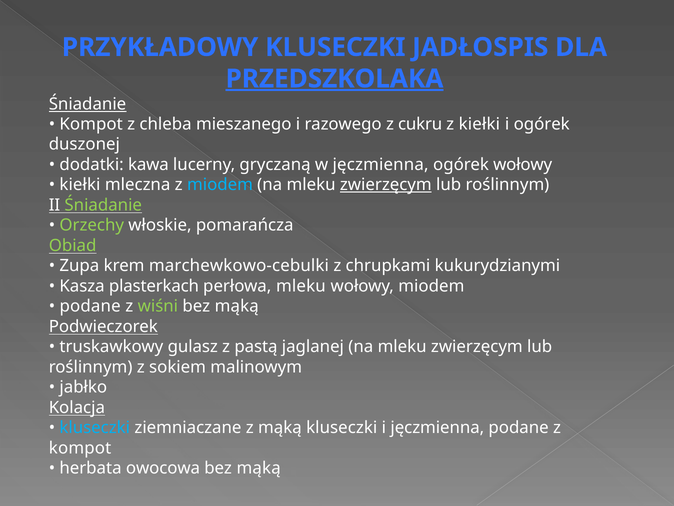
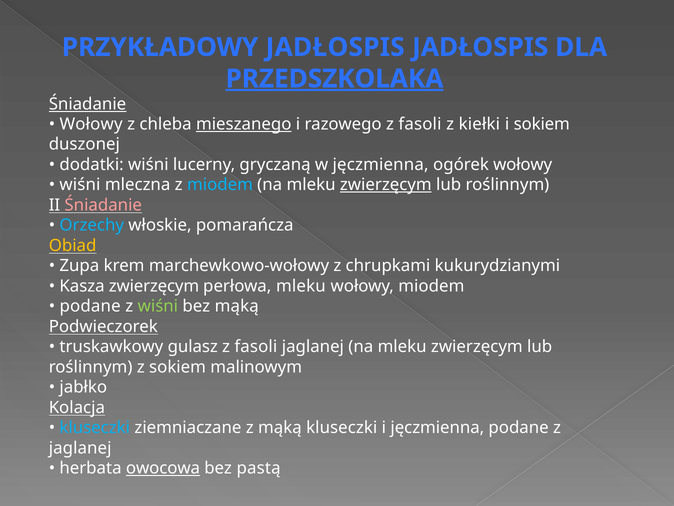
PRZYKŁADOWY KLUSECZKI: KLUSECZKI -> JADŁOSPIS (335, 47)
Kompot: Kompot -> Wołowy (91, 124)
mieszanego underline: none -> present (244, 124)
razowego z cukru: cukru -> fasoli (420, 124)
i ogórek: ogórek -> sokiem (542, 124)
dodatki kawa: kawa -> wiśni (148, 165)
kiełki: kiełki -> wiśni (80, 185)
Śniadanie colour: light green -> pink (103, 205)
Orzechy colour: light green -> light blue (92, 225)
Obiad colour: light green -> yellow (73, 245)
marchewkowo-cebulki: marchewkowo-cebulki -> marchewkowo-wołowy (239, 266)
Kasza plasterkach: plasterkach -> zwierzęcym (154, 286)
pastą: pastą -> fasoli (256, 346)
kompot: kompot -> jaglanej (80, 448)
owocowa underline: none -> present (163, 468)
mąką: mąką -> pastą (259, 468)
